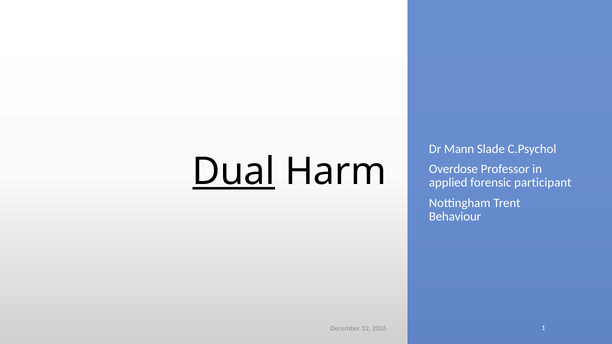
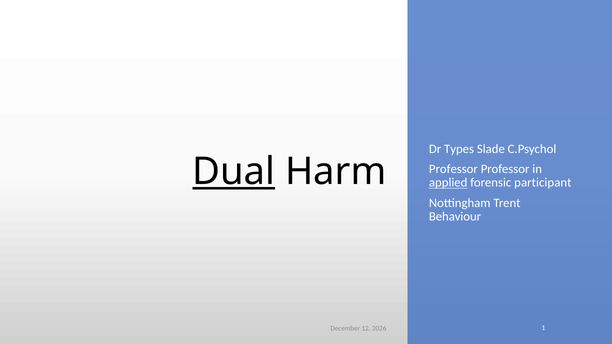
Mann: Mann -> Types (459, 149)
Overdose: Overdose -> Professor (453, 169)
applied underline: none -> present (448, 183)
